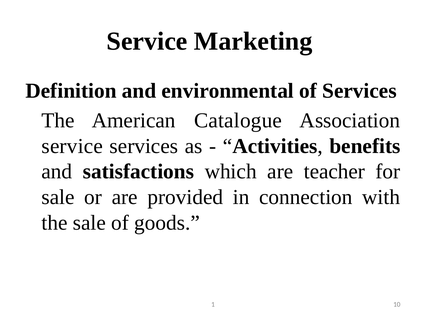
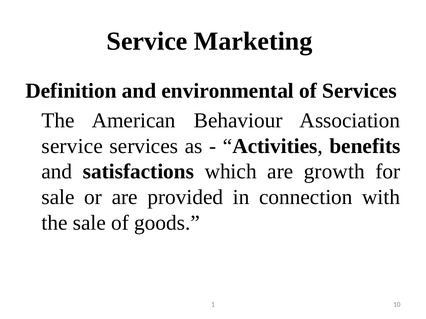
Catalogue: Catalogue -> Behaviour (238, 121)
teacher: teacher -> growth (334, 172)
